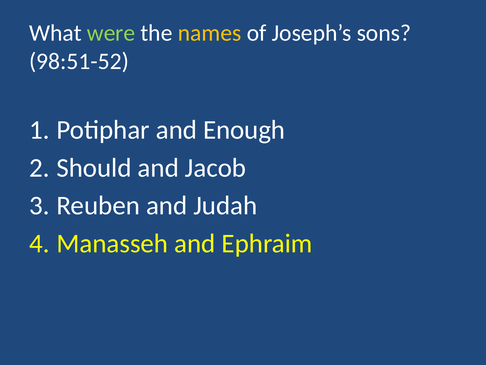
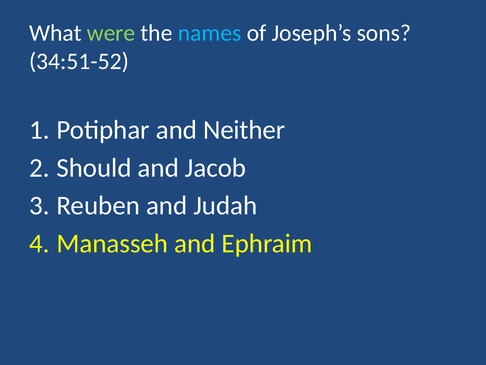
names colour: yellow -> light blue (210, 33)
98:51-52: 98:51-52 -> 34:51-52 (79, 61)
Enough: Enough -> Neither (244, 130)
